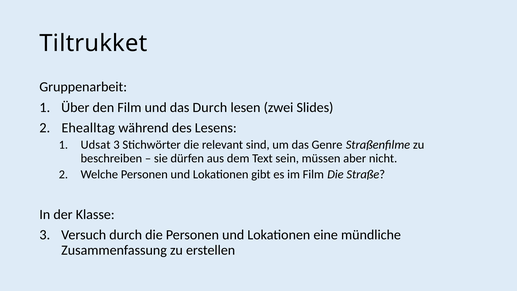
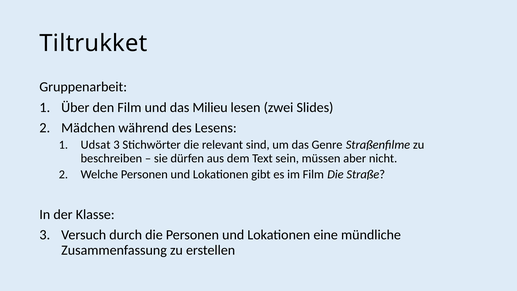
das Durch: Durch -> Milieu (210, 107)
Ehealltag: Ehealltag -> Mädchen (88, 128)
